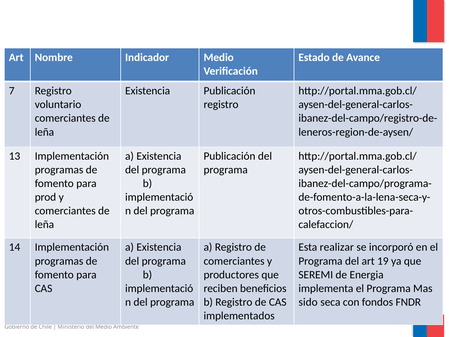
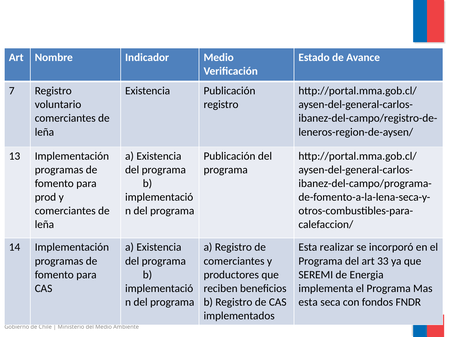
19: 19 -> 33 (383, 261)
sido: sido -> esta (308, 302)
